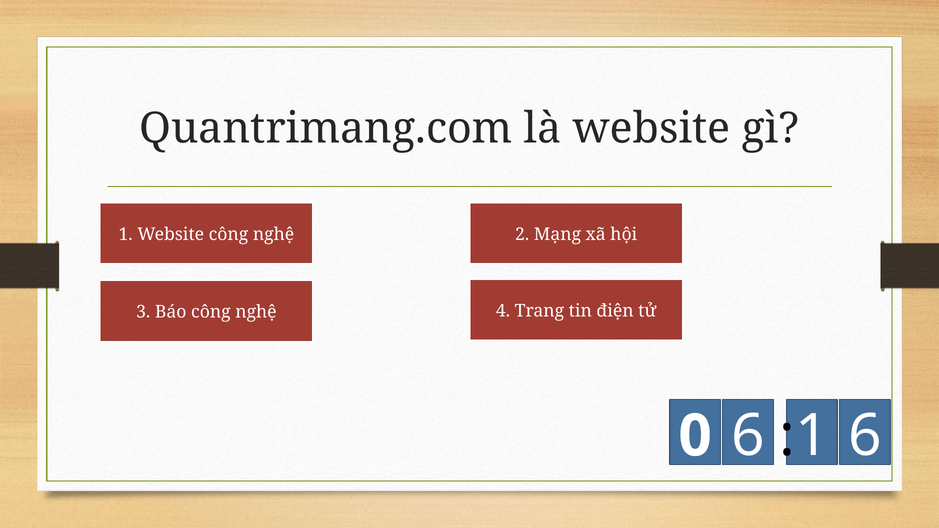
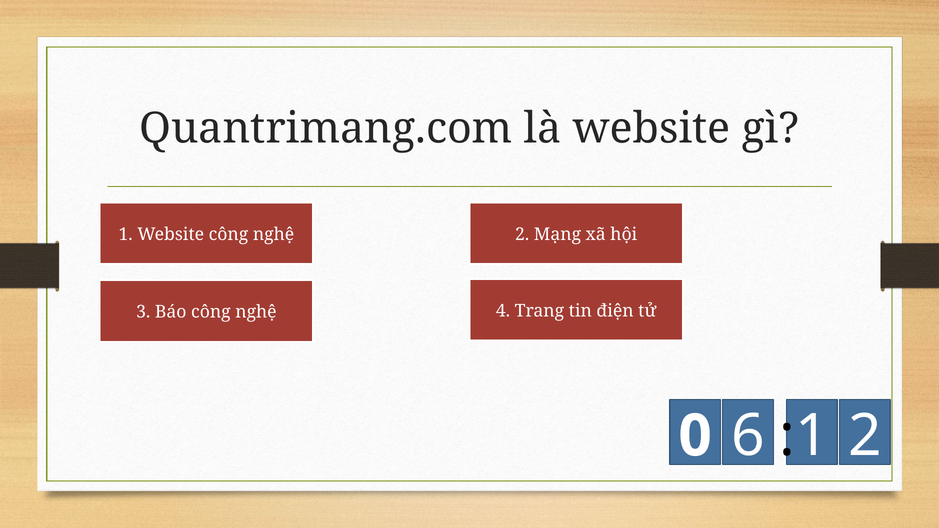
6 6: 6 -> 2 (865, 436)
